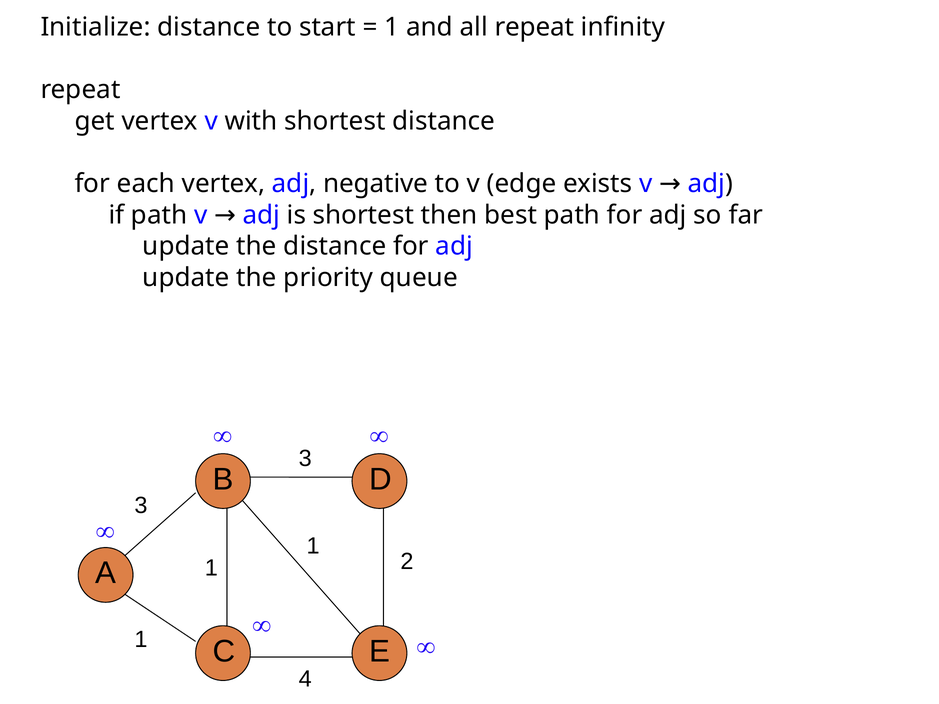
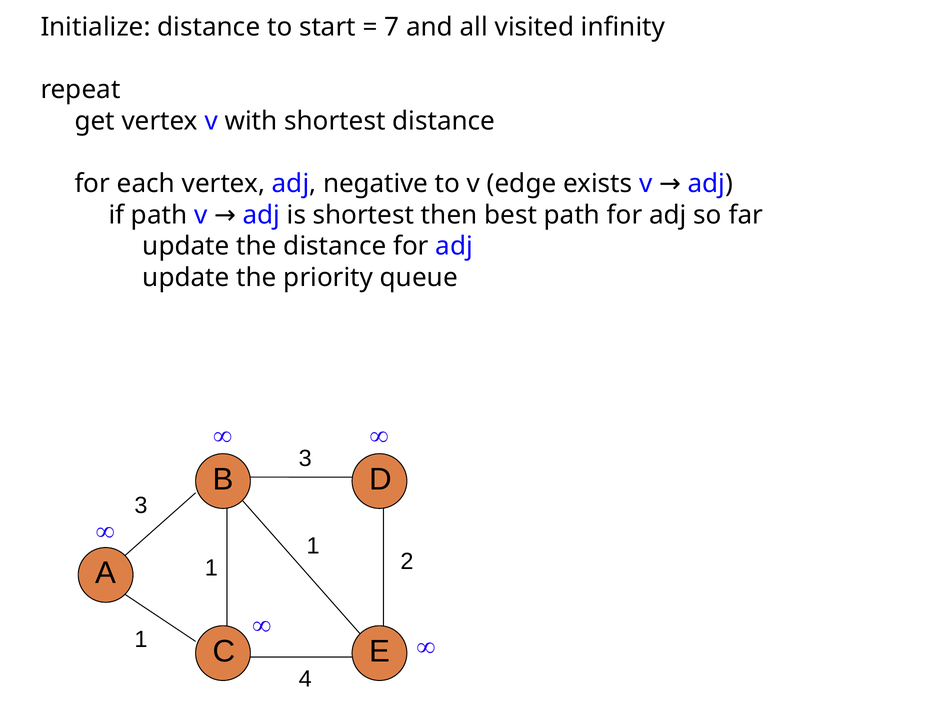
1: 1 -> 7 (392, 27)
all repeat: repeat -> visited (534, 27)
